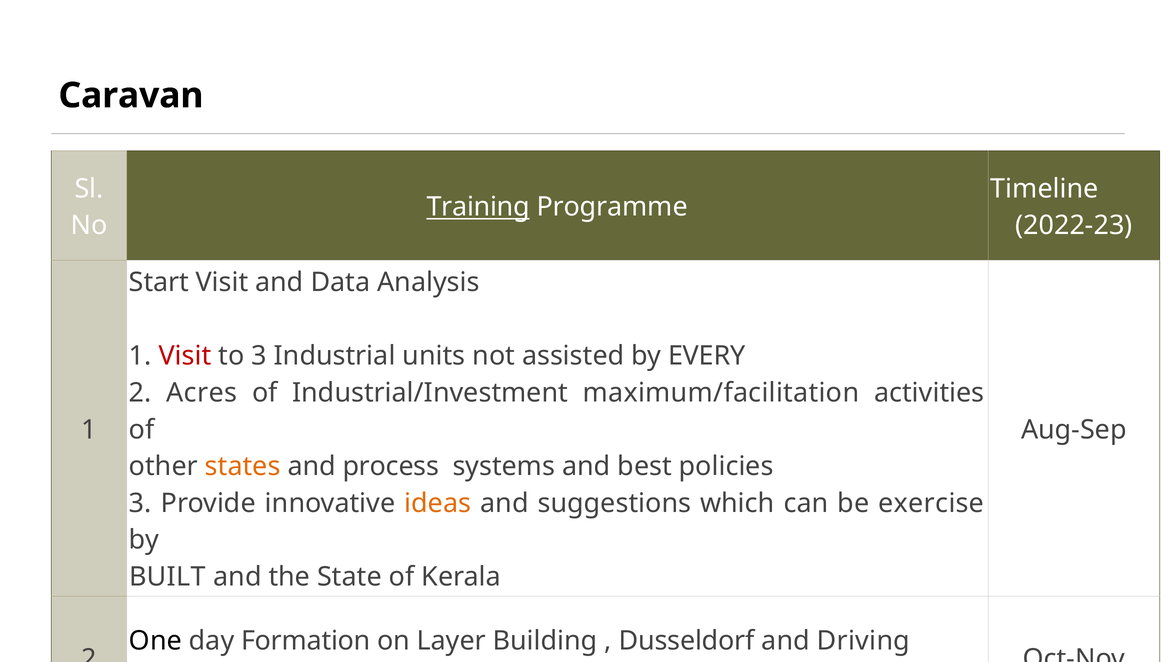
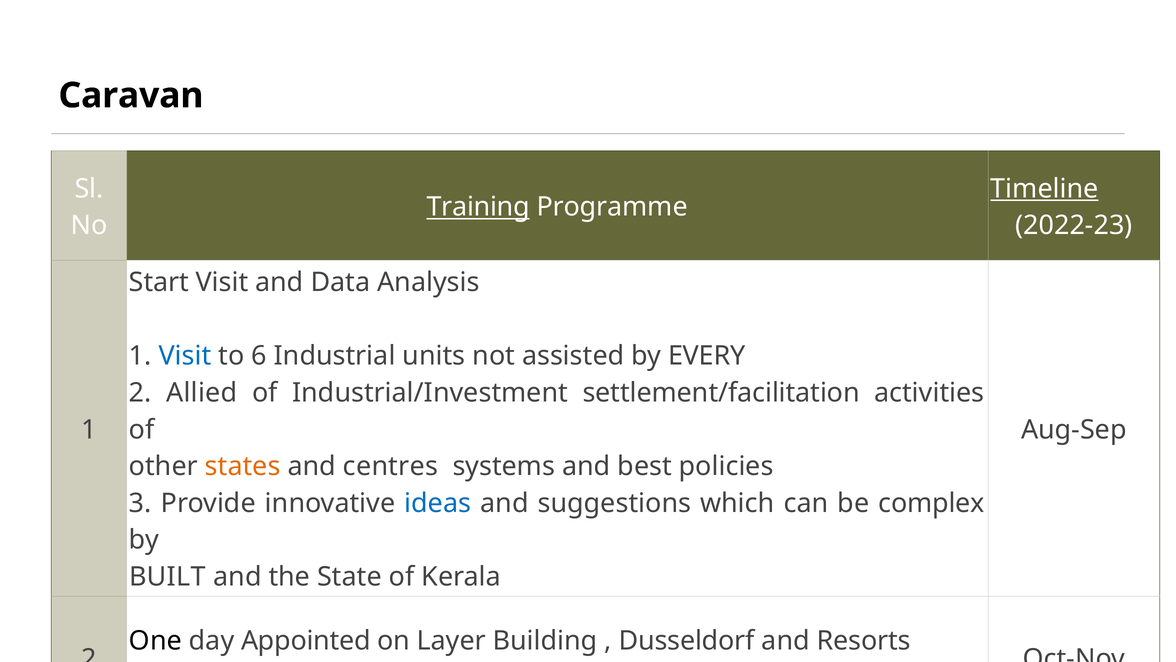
Timeline underline: none -> present (1045, 188)
Visit colour: red -> blue (185, 356)
to 3: 3 -> 6 (259, 356)
Acres: Acres -> Allied (202, 393)
maximum/facilitation: maximum/facilitation -> settlement/facilitation (721, 393)
process: process -> centres (391, 466)
ideas colour: orange -> blue (438, 503)
exercise: exercise -> complex (932, 503)
Formation: Formation -> Appointed (306, 640)
Driving: Driving -> Resorts (864, 640)
